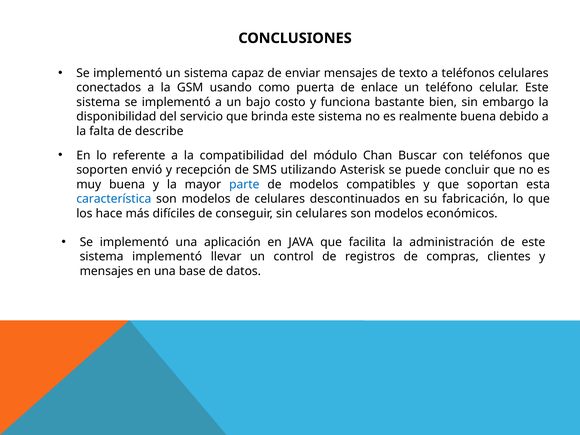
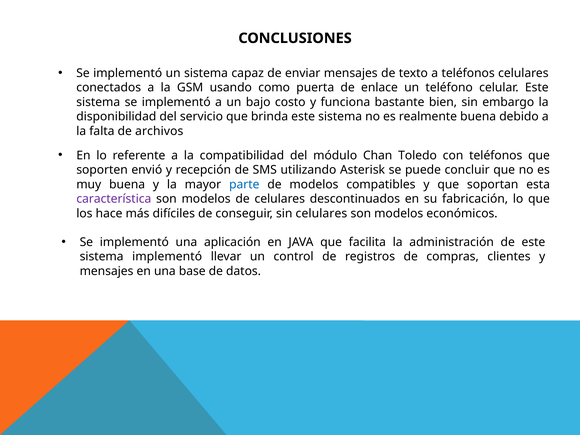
describe: describe -> archivos (159, 131)
Buscar: Buscar -> Toledo (418, 155)
característica colour: blue -> purple (114, 199)
